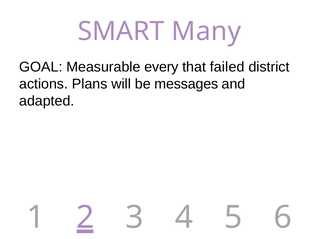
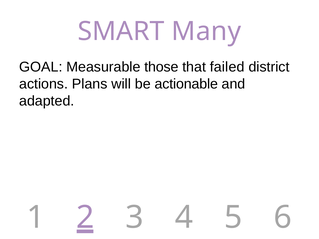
every: every -> those (161, 67)
messages: messages -> actionable (186, 84)
